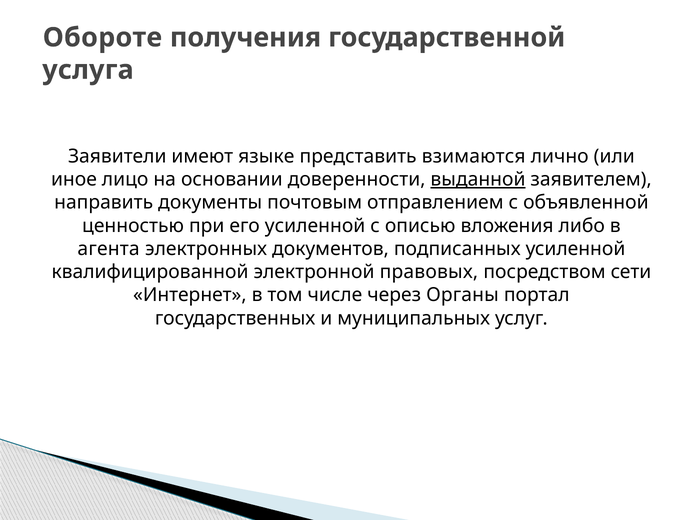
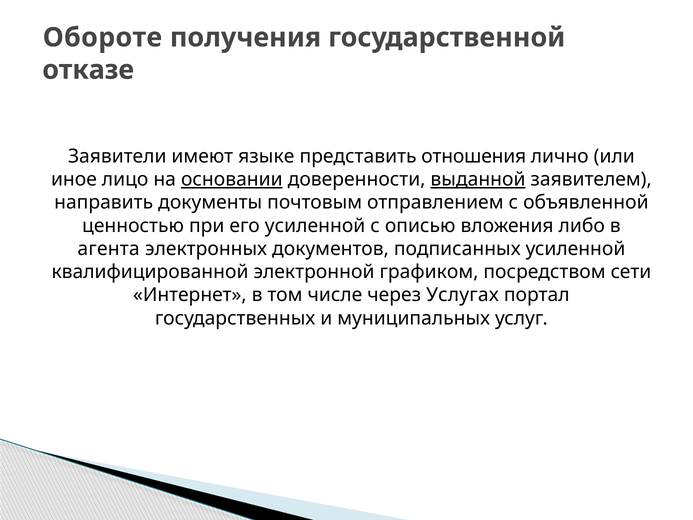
услуга: услуга -> отказе (88, 70)
взимаются: взимаются -> отношения (474, 156)
основании underline: none -> present (232, 179)
правовых: правовых -> графиком (429, 272)
Органы: Органы -> Услугах (462, 295)
